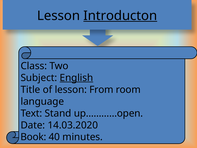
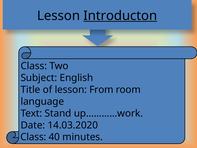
English underline: present -> none (76, 78)
up…………open: up…………open -> up…………work (108, 113)
Book: Book -> Class (33, 137)
